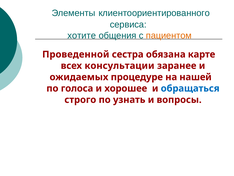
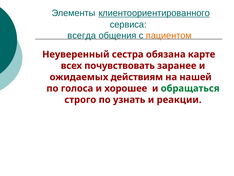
клиентоориентированного underline: none -> present (154, 13)
хотите: хотите -> всегда (82, 35)
Проведенной: Проведенной -> Неуверенный (76, 54)
консультации: консультации -> почувствовать (120, 66)
процедуре: процедуре -> действиям (137, 77)
обращаться colour: blue -> green (190, 88)
вопросы: вопросы -> реакции (179, 99)
